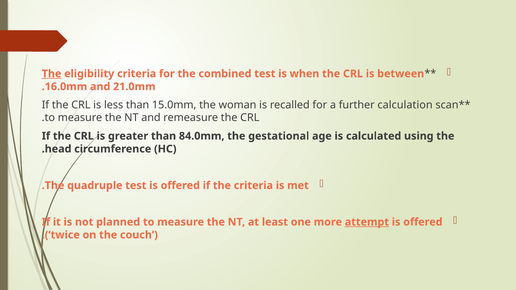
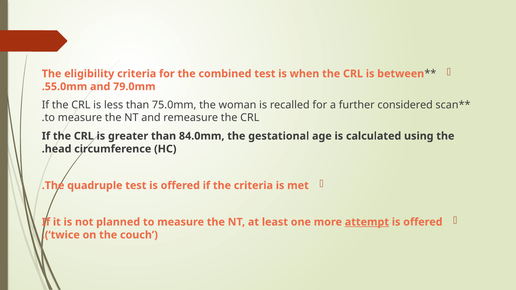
The underline: present -> none (52, 74)
16.0mm: 16.0mm -> 55.0mm (66, 87)
21.0mm: 21.0mm -> 79.0mm (134, 87)
15.0mm: 15.0mm -> 75.0mm (174, 105)
calculation: calculation -> considered (405, 105)
